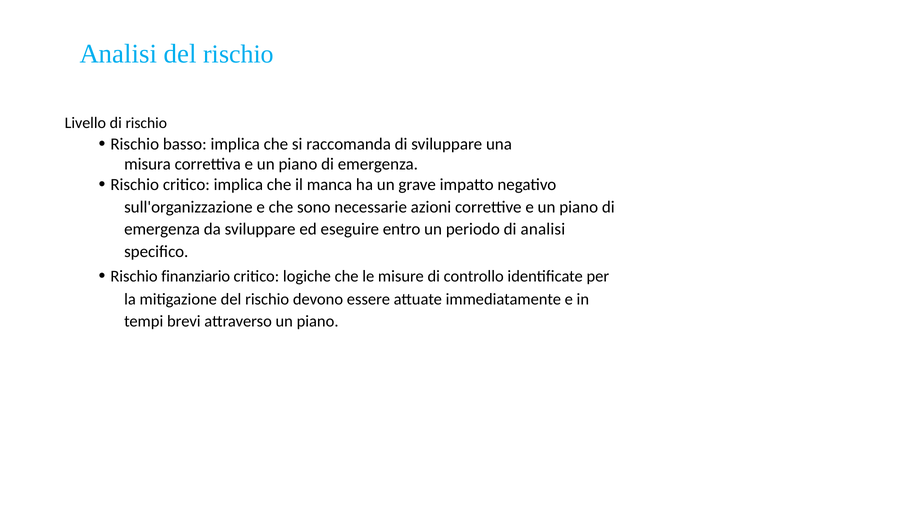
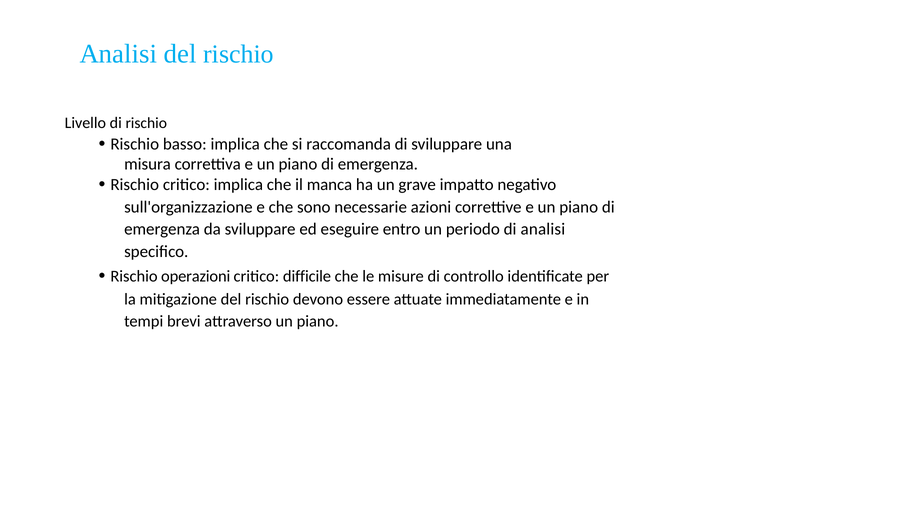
finanziario: finanziario -> operazioni (196, 276)
logiche: logiche -> difficile (307, 276)
